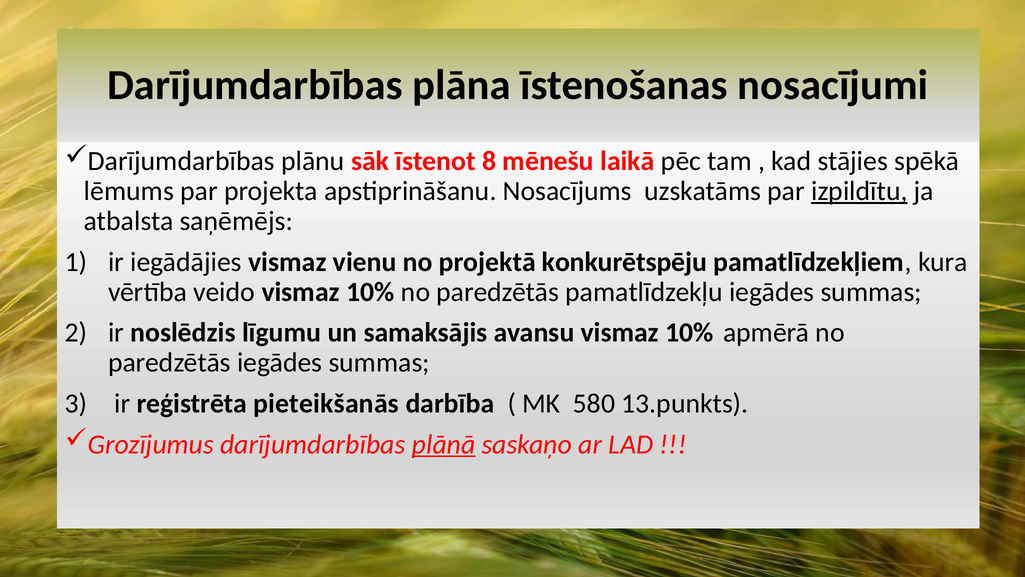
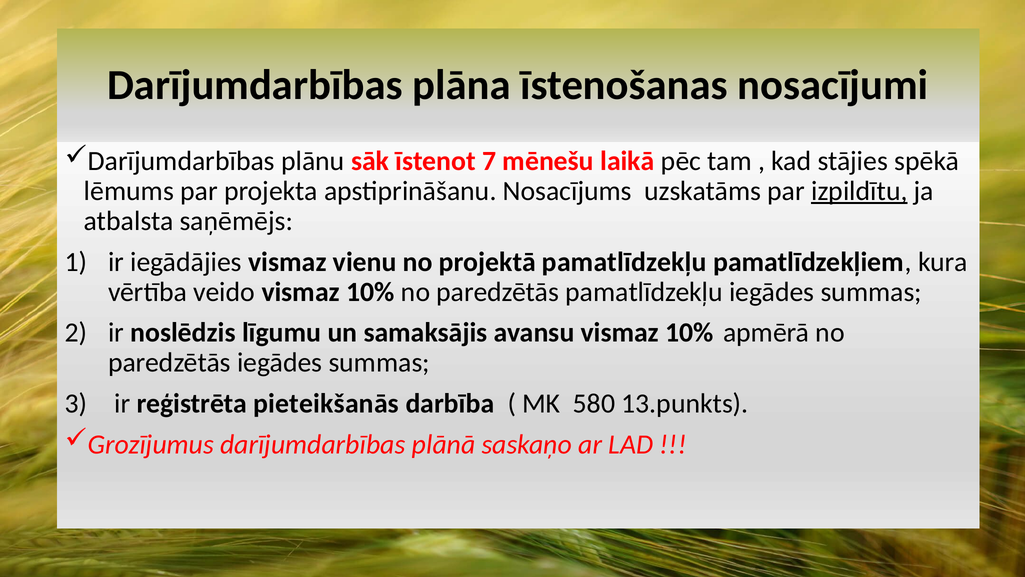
8: 8 -> 7 (489, 161)
projektā konkurētspēju: konkurētspēju -> pamatlīdzekļu (624, 262)
plānā underline: present -> none (444, 444)
